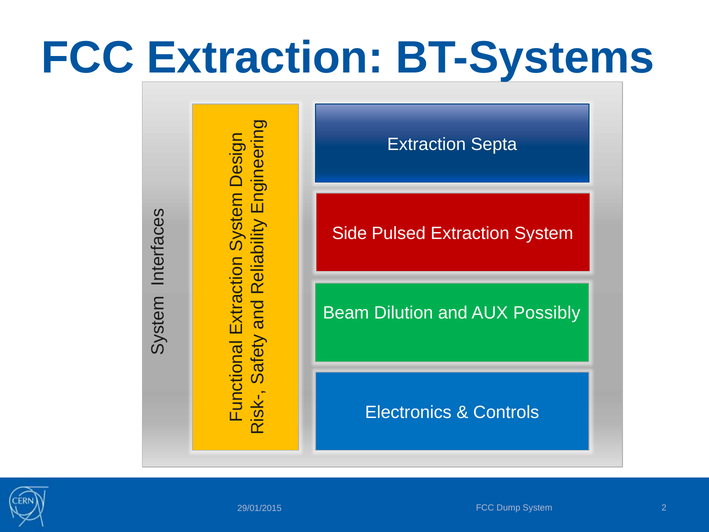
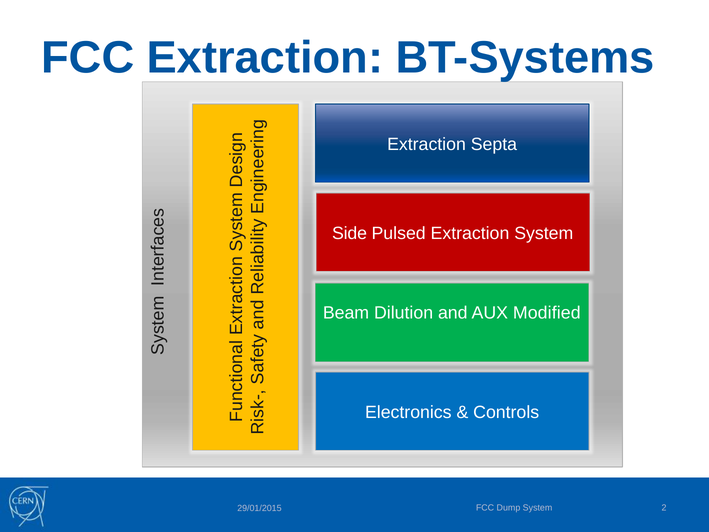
Possibly: Possibly -> Modified (547, 313)
